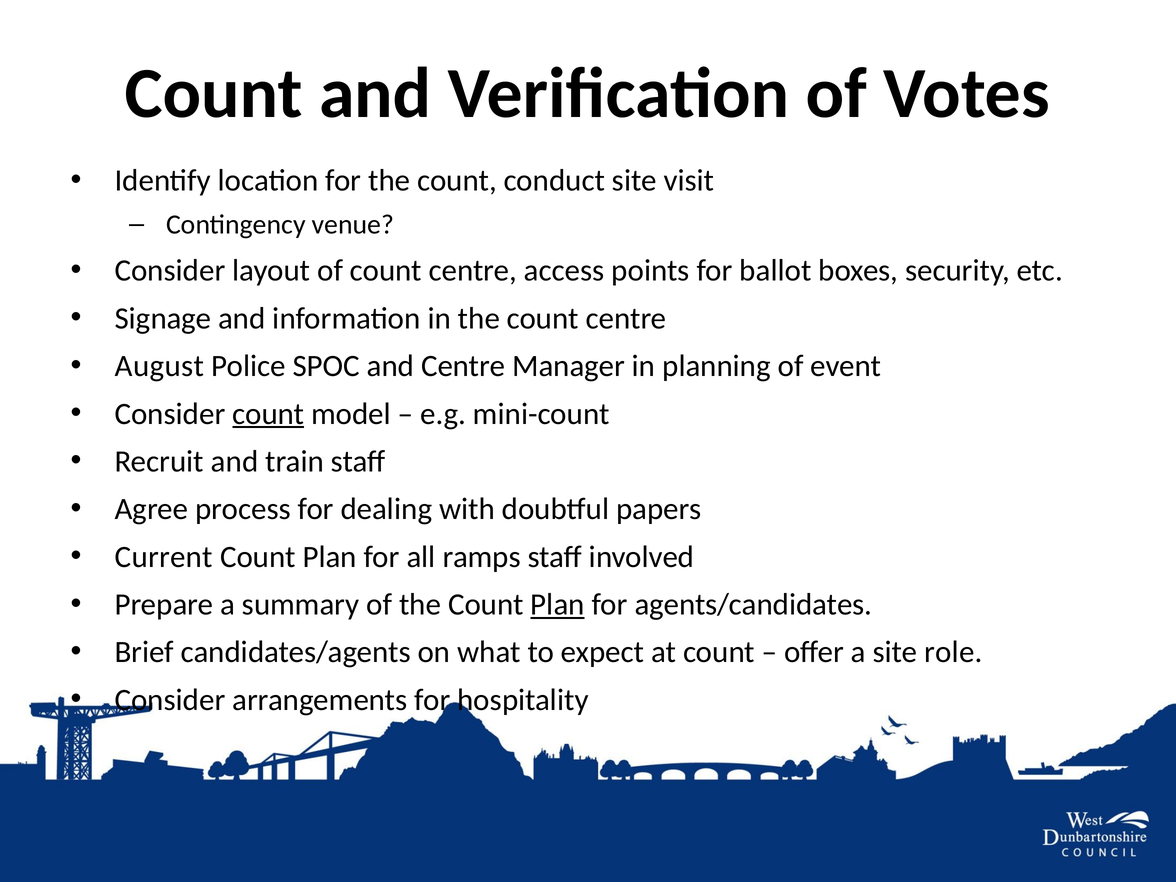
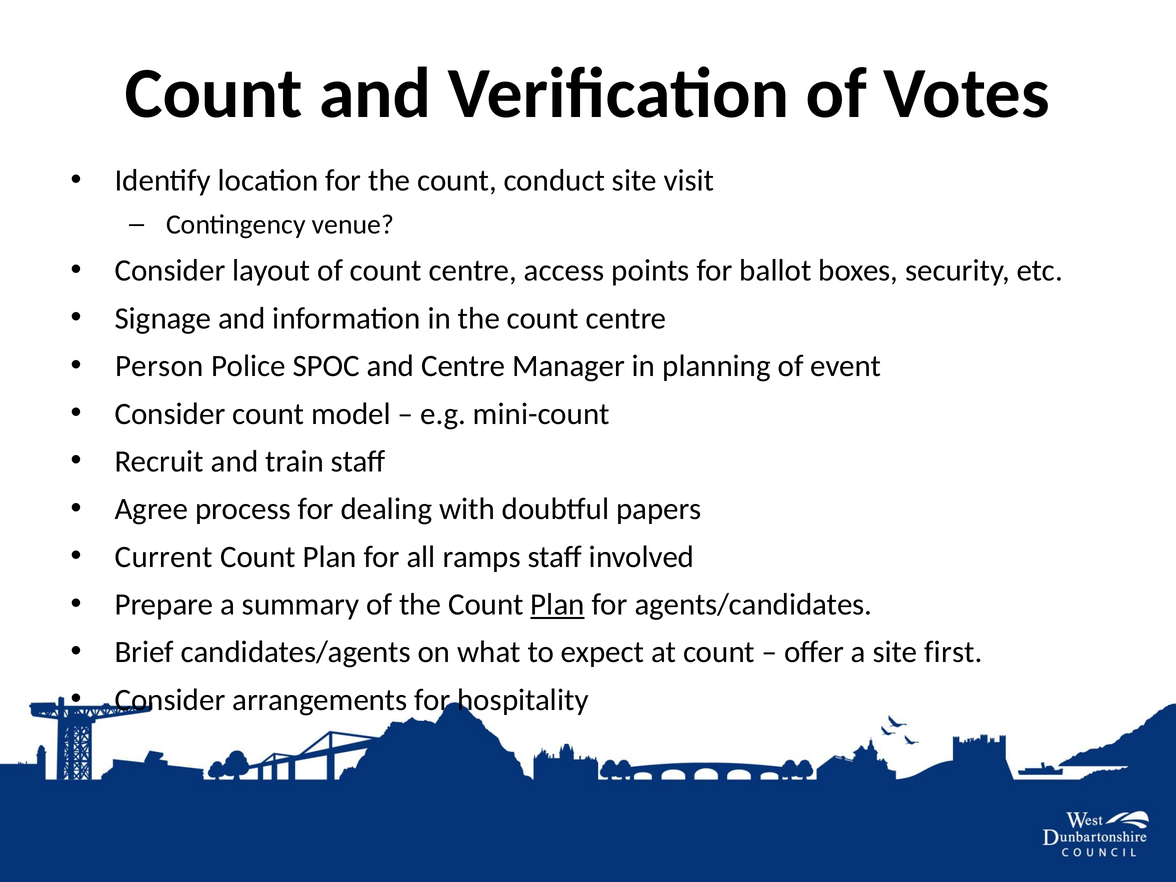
August: August -> Person (159, 366)
count underline: present -> none (268, 414)
role: role -> first (953, 652)
